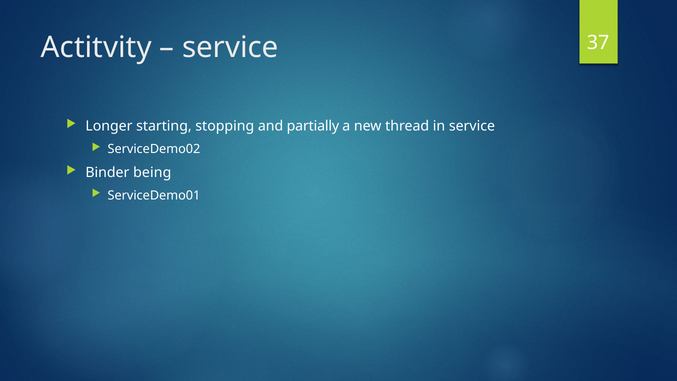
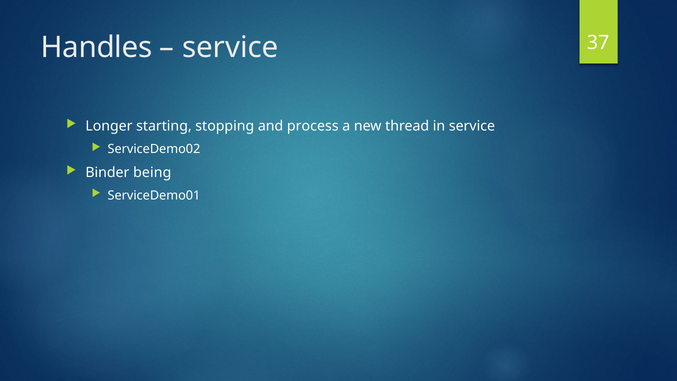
Actitvity: Actitvity -> Handles (96, 48)
partially: partially -> process (313, 126)
